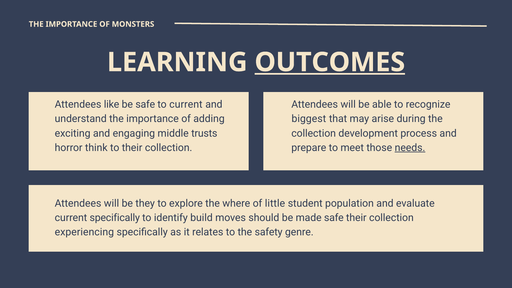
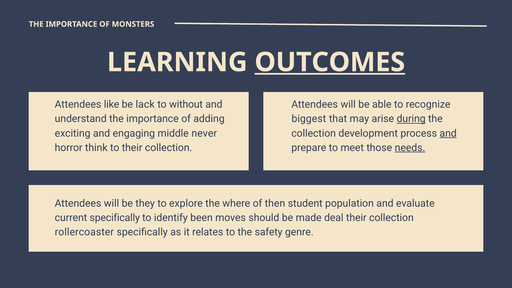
be safe: safe -> lack (145, 104)
to current: current -> without (186, 104)
during underline: none -> present (411, 119)
trusts: trusts -> never (204, 133)
and underline: none -> present (448, 133)
little: little -> then (275, 203)
build: build -> been (202, 218)
made safe: safe -> deal (334, 218)
experiencing: experiencing -> rollercoaster (84, 232)
